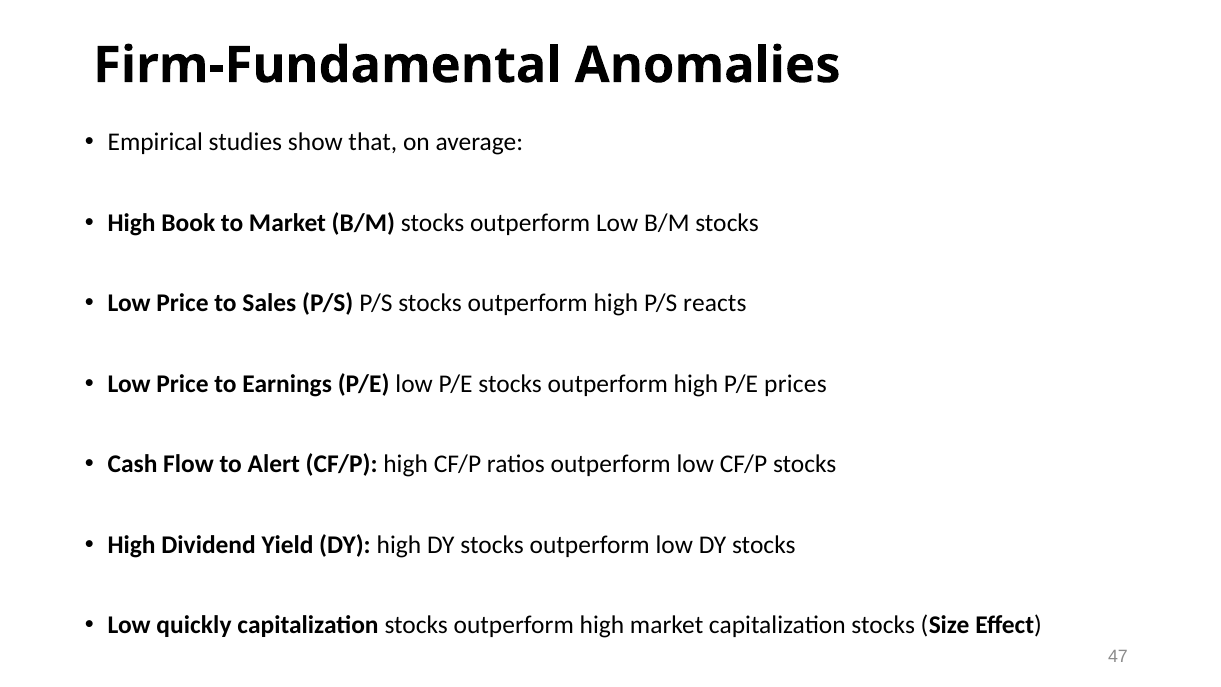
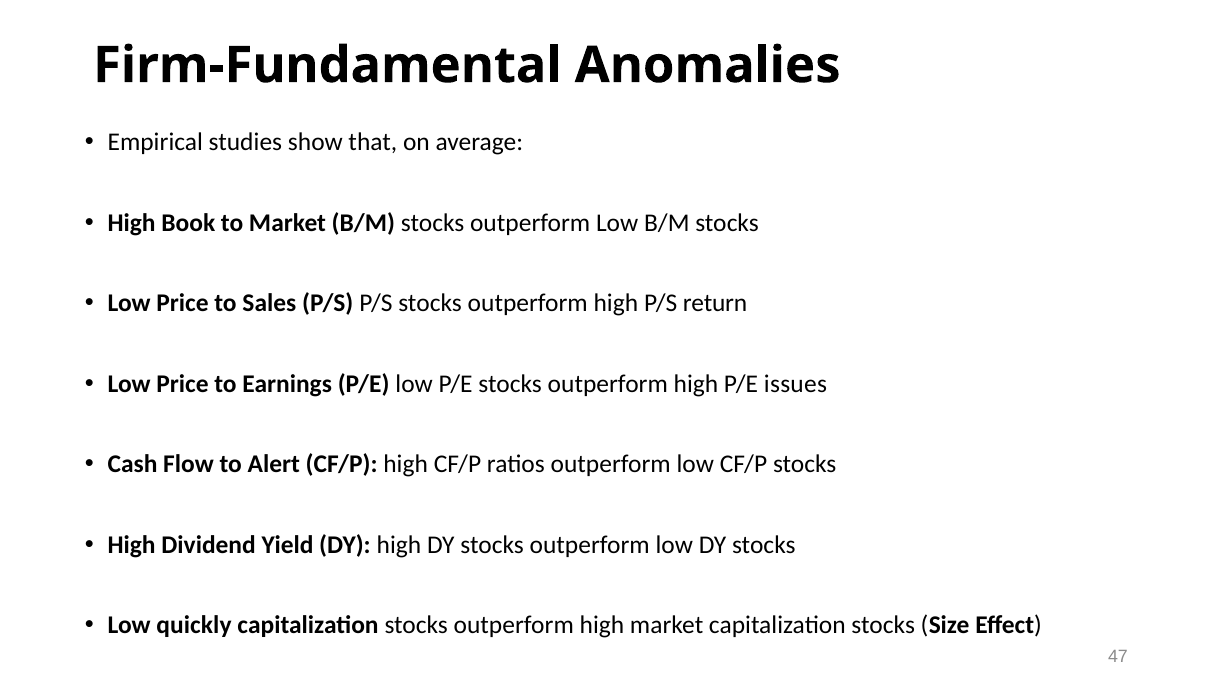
reacts: reacts -> return (715, 303)
prices: prices -> issues (795, 384)
